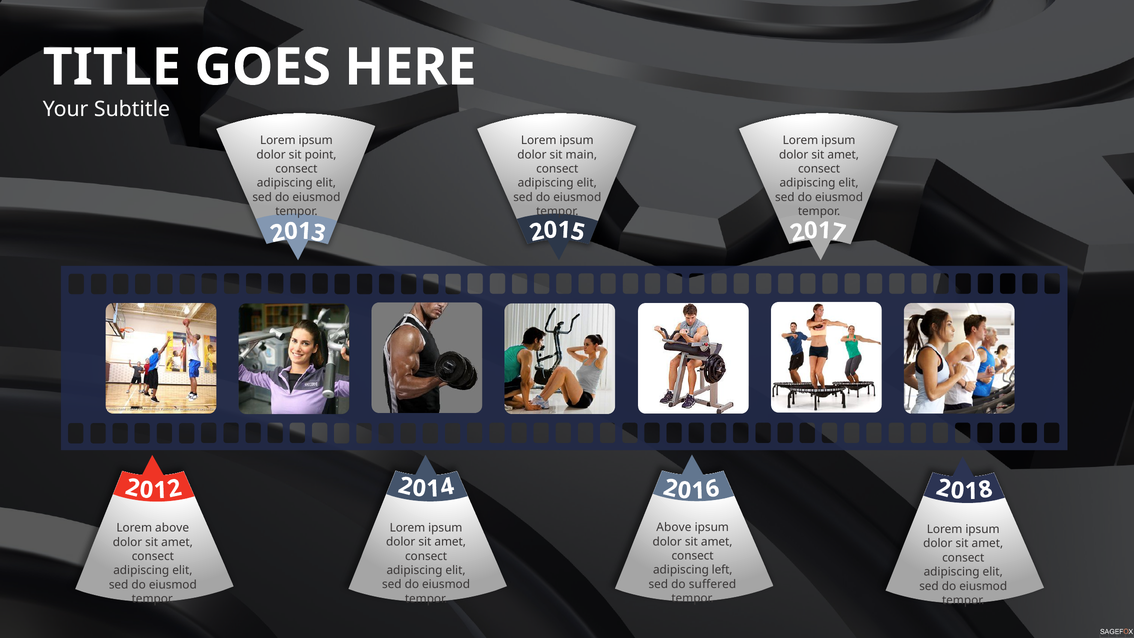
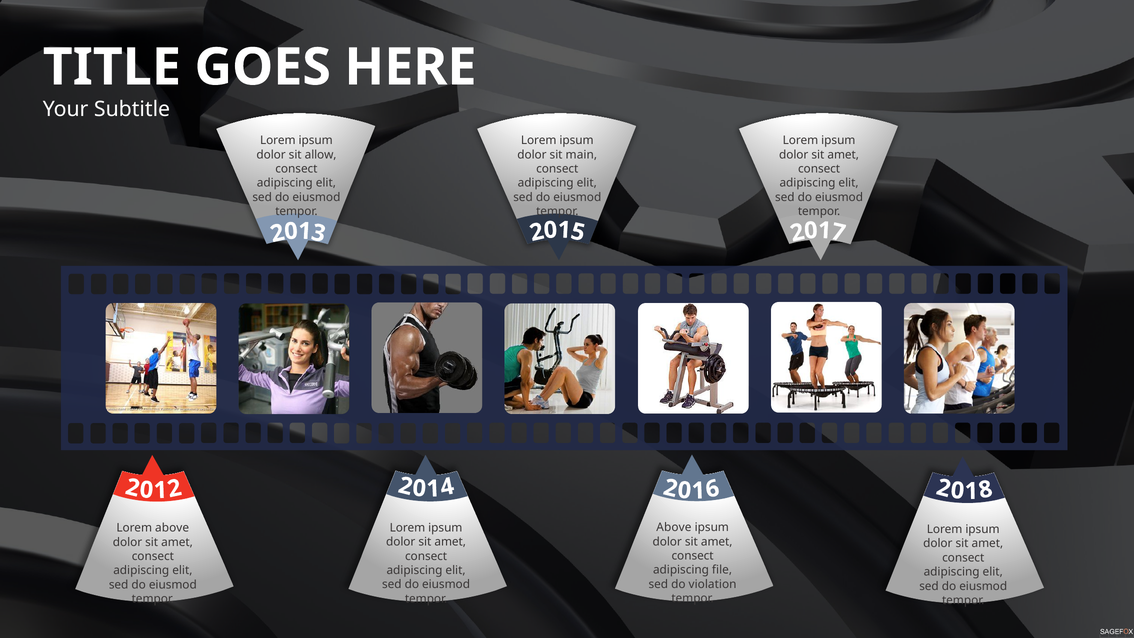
point: point -> allow (321, 155)
left: left -> file (722, 570)
suffered: suffered -> violation (713, 584)
